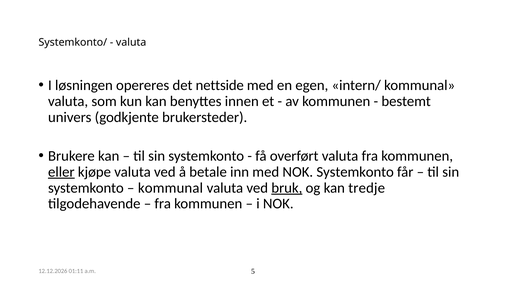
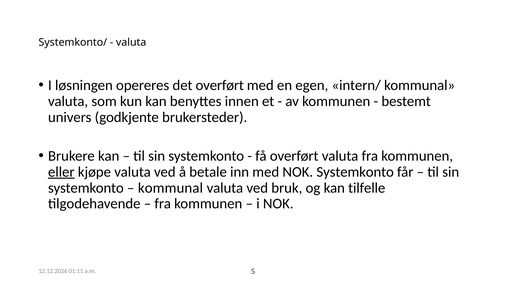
det nettside: nettside -> overført (220, 86)
bruk underline: present -> none (287, 188)
tredje: tredje -> tilfelle (367, 188)
